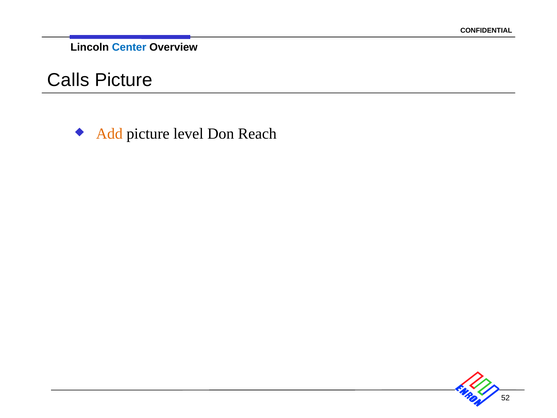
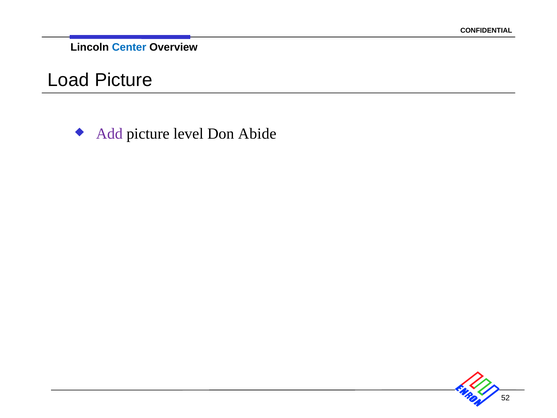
Calls: Calls -> Load (68, 80)
Add colour: orange -> purple (109, 134)
Reach: Reach -> Abide (257, 134)
